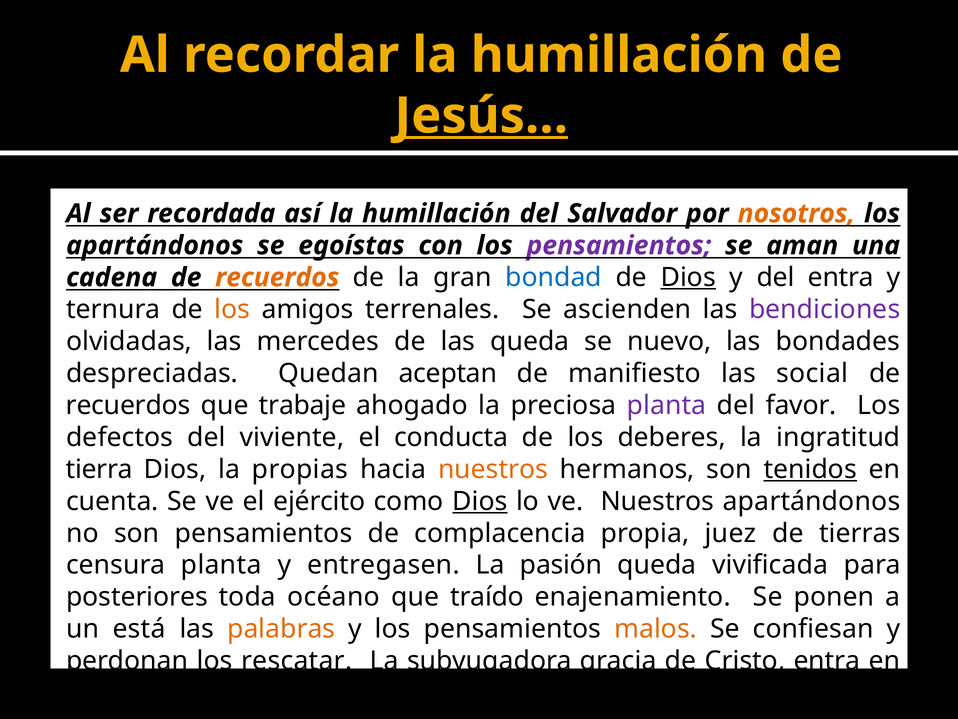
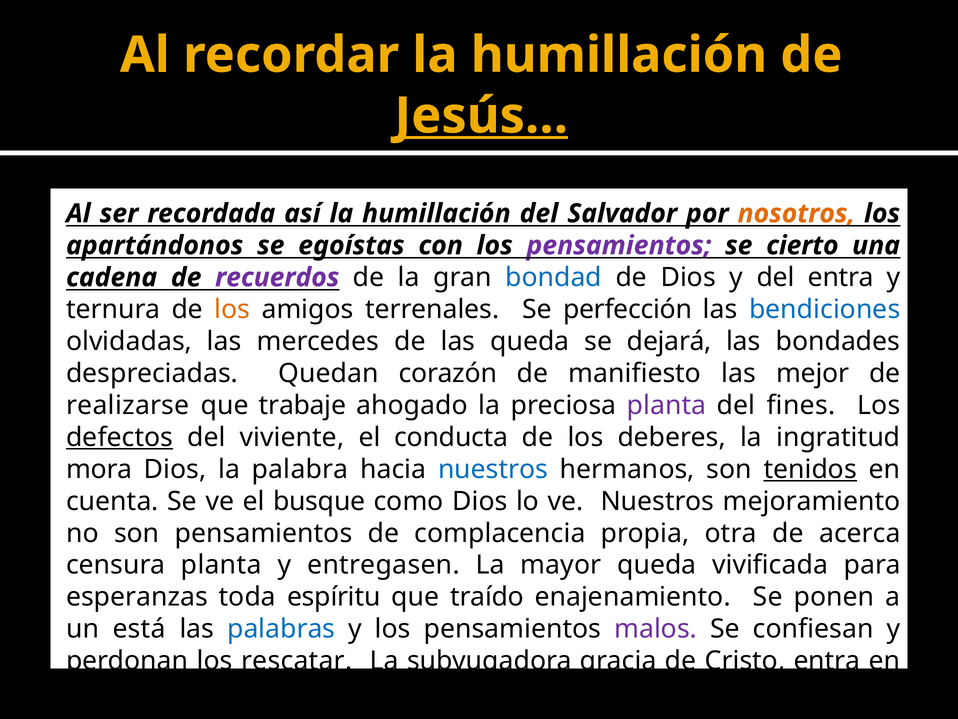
aman: aman -> cierto (802, 245)
recuerdos colour: orange -> purple (277, 277)
Dios underline: present -> none (688, 277)
ascienden: ascienden -> perfección (628, 309)
bendiciones colour: purple -> blue (825, 309)
nuevo: nuevo -> dejará (669, 341)
aceptan: aceptan -> corazón (448, 373)
social: social -> mejor (813, 373)
recuerdos: recuerdos -> realizarse (128, 405)
favor: favor -> fines (801, 405)
defectos underline: none -> present (120, 437)
tierra: tierra -> mora (99, 469)
propias: propias -> palabra (300, 469)
nuestros colour: orange -> blue (493, 469)
ejército: ejército -> busque (319, 501)
Dios underline: present -> none (480, 501)
Nuestros apartándonos: apartándonos -> mejoramiento (812, 501)
juez: juez -> otra (731, 533)
tierras: tierras -> acerca (860, 533)
pasión: pasión -> mayor (561, 565)
posteriores: posteriores -> esperanzas (137, 597)
océano: océano -> espíritu (334, 597)
palabras colour: orange -> blue (281, 629)
malos colour: orange -> purple (656, 629)
